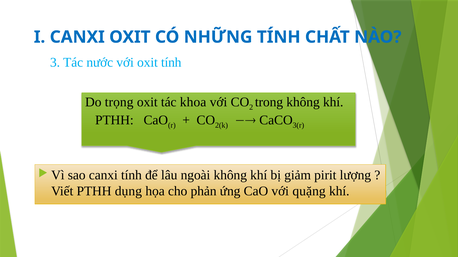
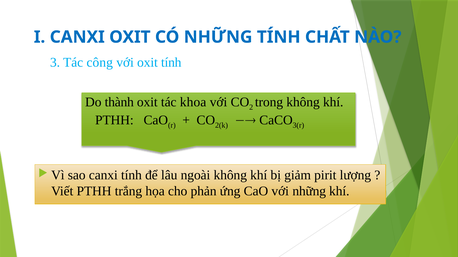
nước: nước -> công (100, 63)
trọng: trọng -> thành (119, 102)
dụng: dụng -> trắng (128, 192)
với quặng: quặng -> những (309, 192)
